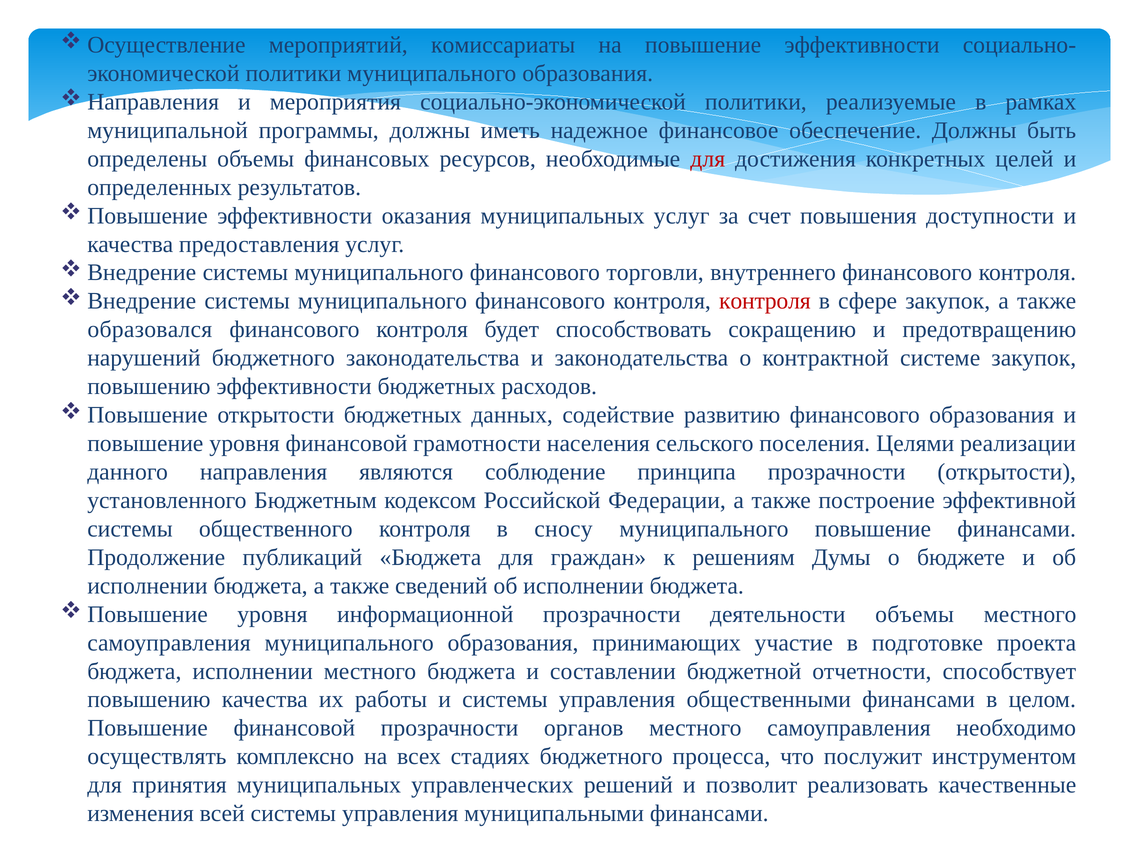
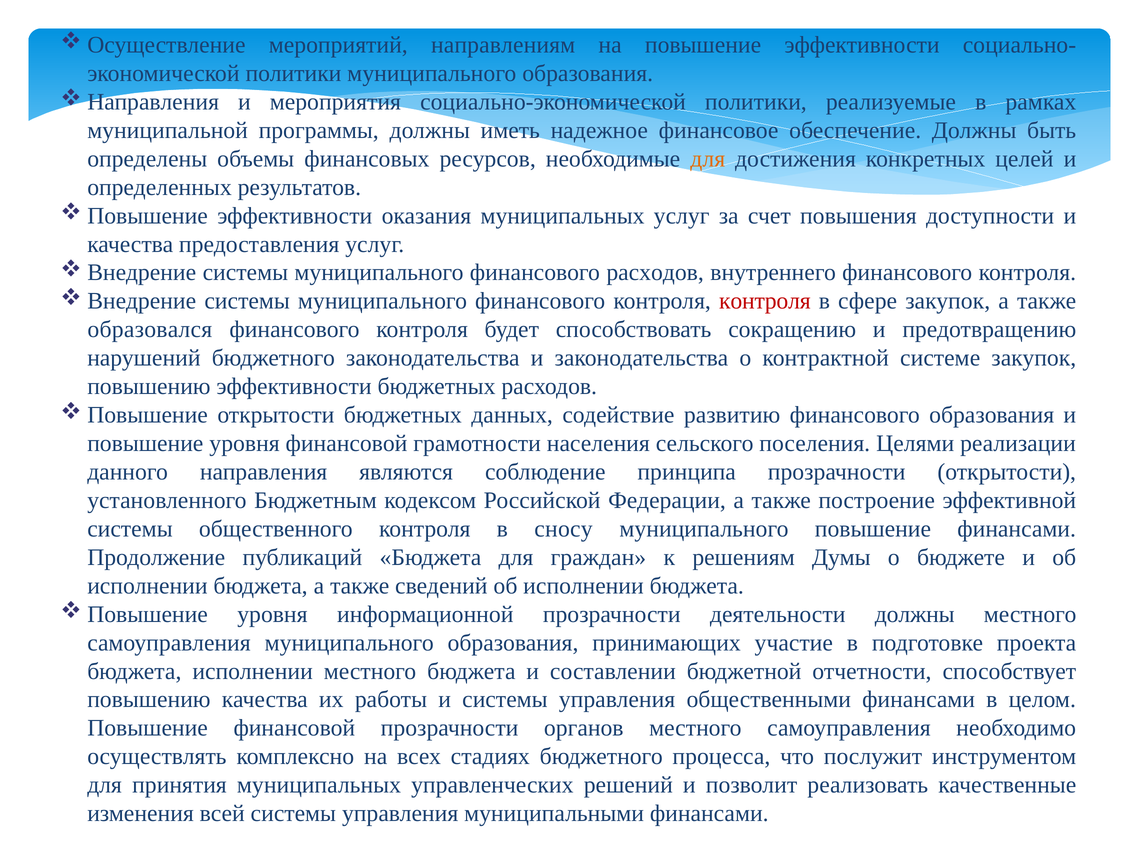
комиссариаты: комиссариаты -> направлениям (503, 45)
для colour: red -> orange (708, 159)
финансового торговли: торговли -> расходов (655, 273)
деятельности объемы: объемы -> должны (915, 614)
